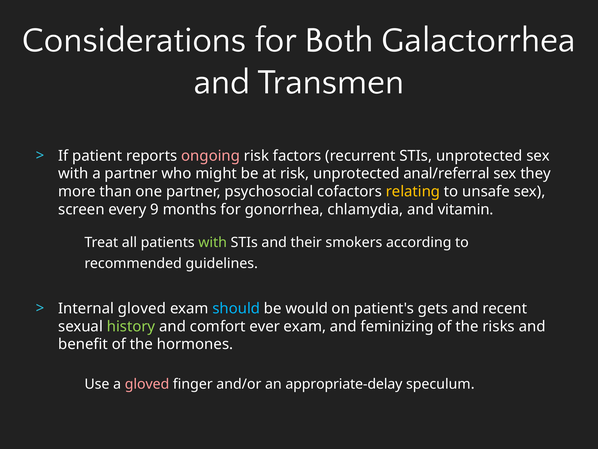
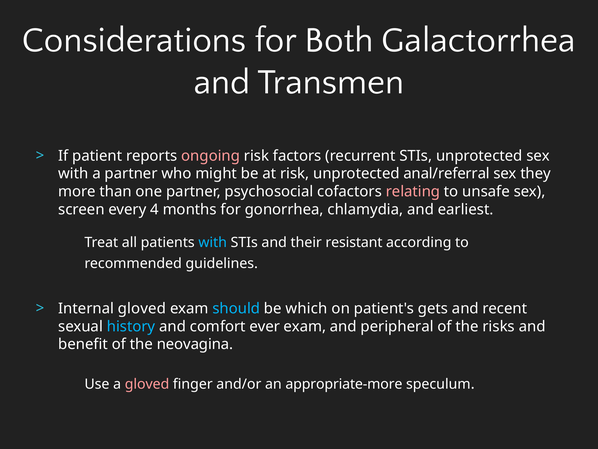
relating colour: yellow -> pink (413, 191)
9: 9 -> 4 (155, 209)
vitamin: vitamin -> earliest (466, 209)
with colour: light green -> light blue (213, 242)
smokers: smokers -> resistant (354, 242)
would: would -> which (307, 308)
history colour: light green -> light blue (131, 326)
feminizing: feminizing -> peripheral (397, 326)
hormones: hormones -> neovagina (195, 344)
appropriate-delay: appropriate-delay -> appropriate-more (344, 384)
